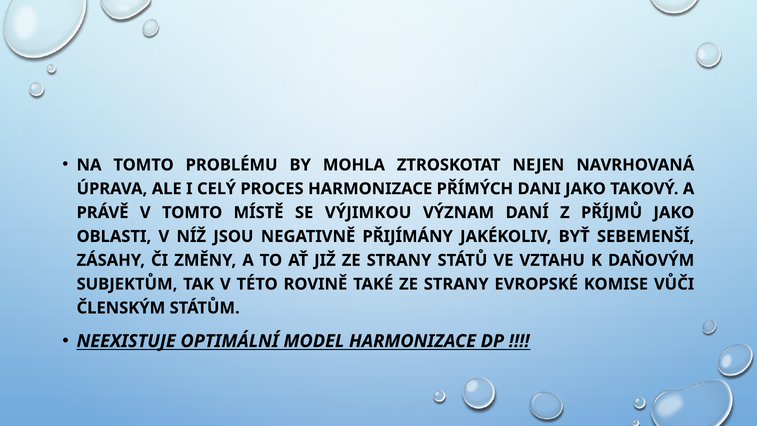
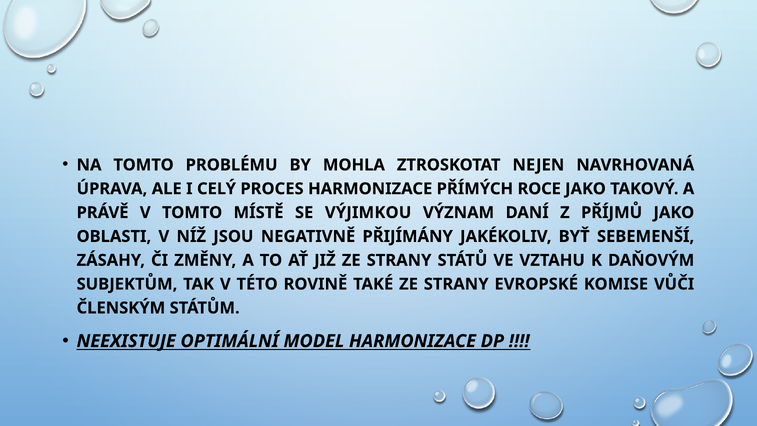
DANI: DANI -> ROCE (539, 189)
